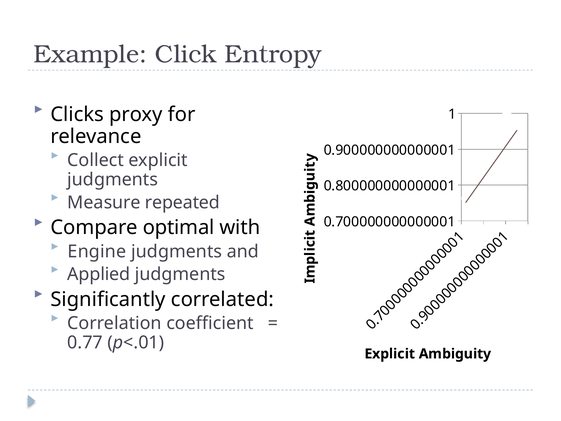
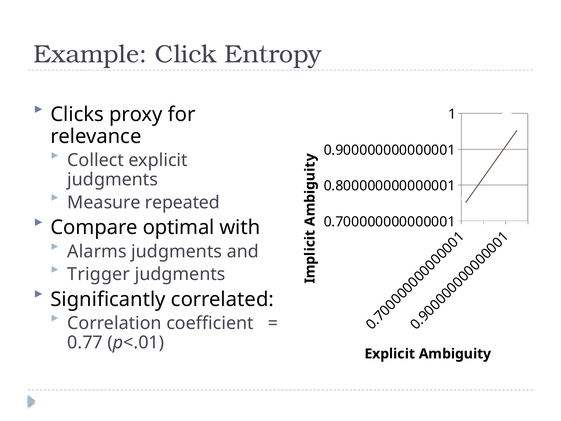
Engine: Engine -> Alarms (97, 251)
Applied: Applied -> Trigger (99, 274)
